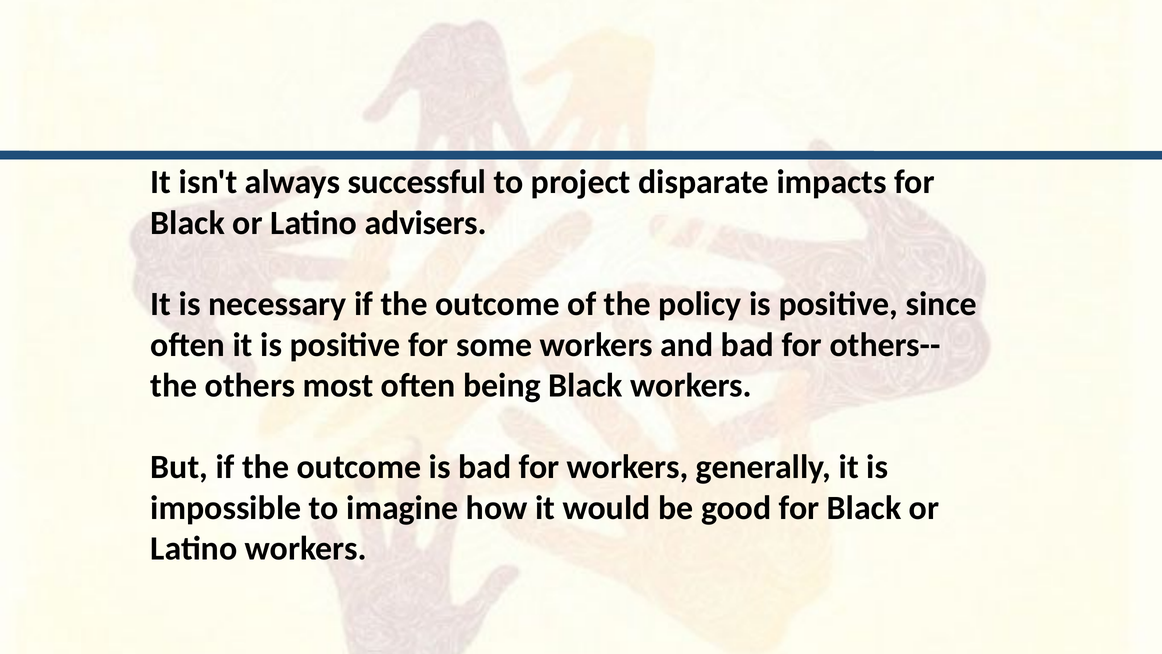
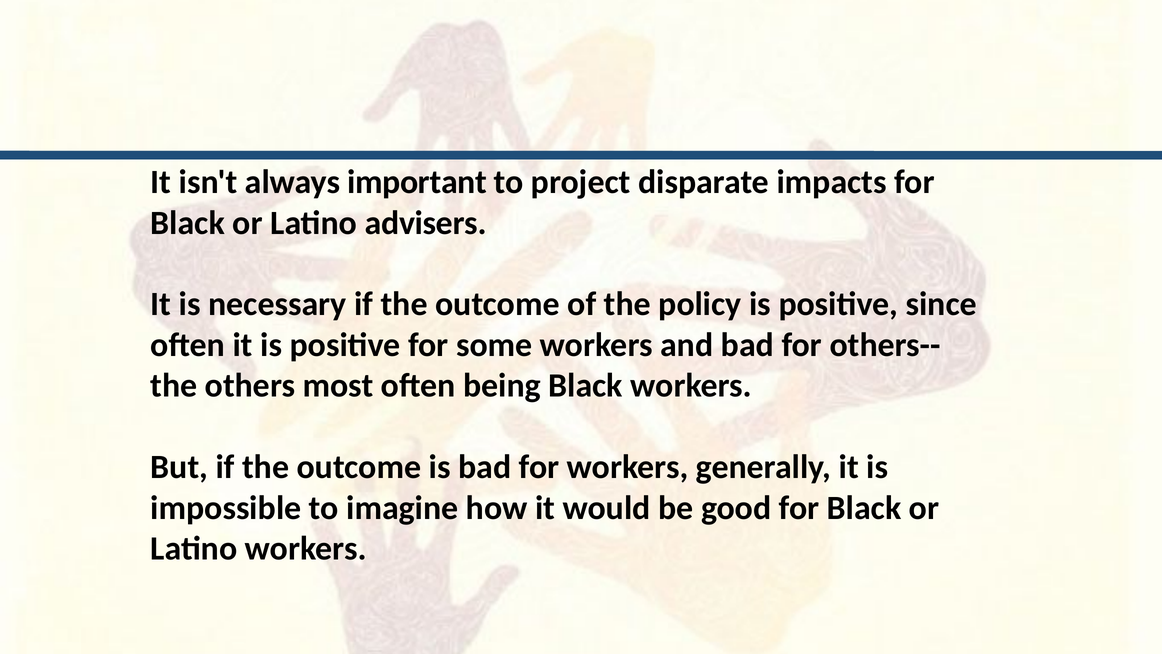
successful: successful -> important (417, 182)
